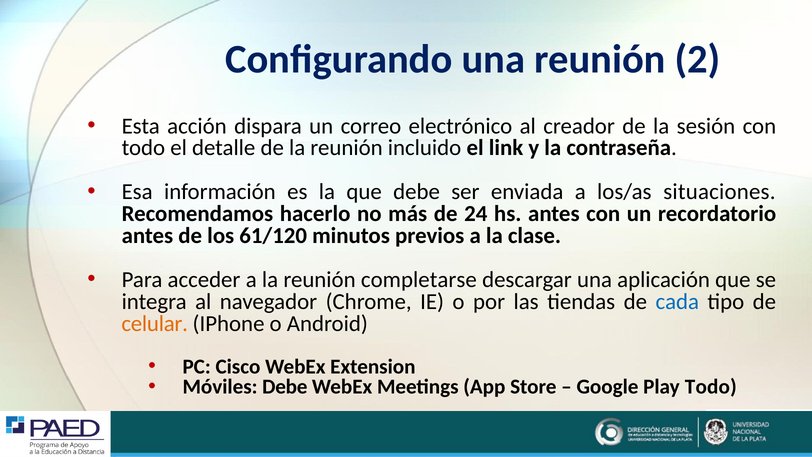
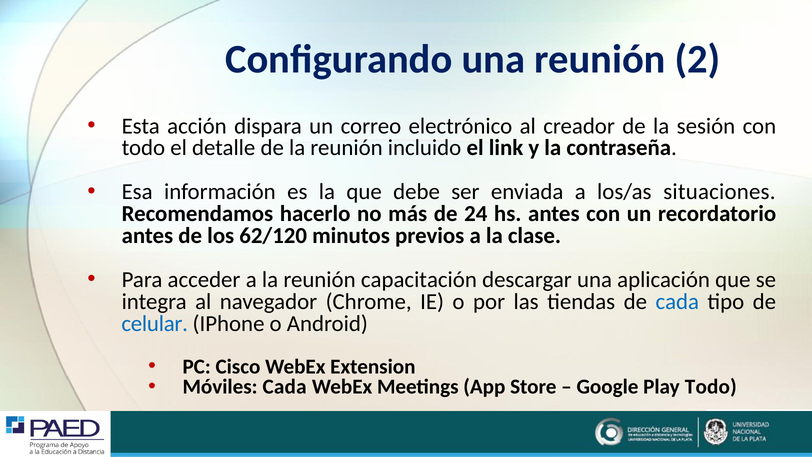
61/120: 61/120 -> 62/120 (273, 236)
completarse: completarse -> capacitación (419, 279)
celular colour: orange -> blue (155, 323)
Móviles Debe: Debe -> Cada (285, 387)
